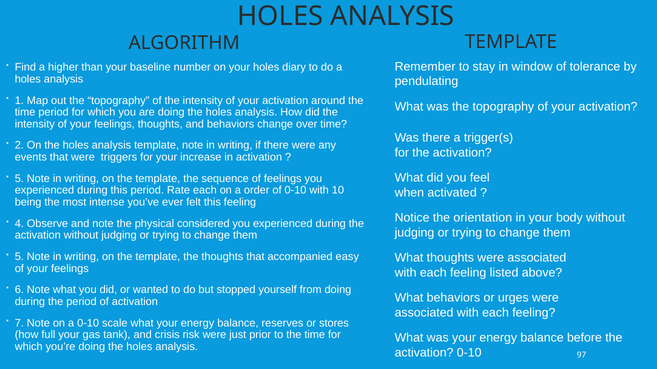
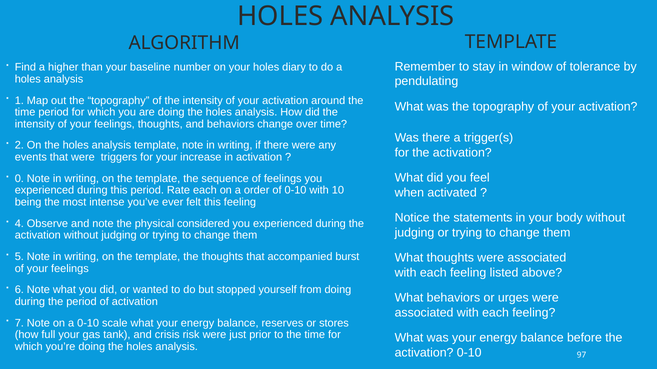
5: 5 -> 0 (19, 179)
orientation: orientation -> statements (483, 218)
easy: easy -> burst (347, 257)
